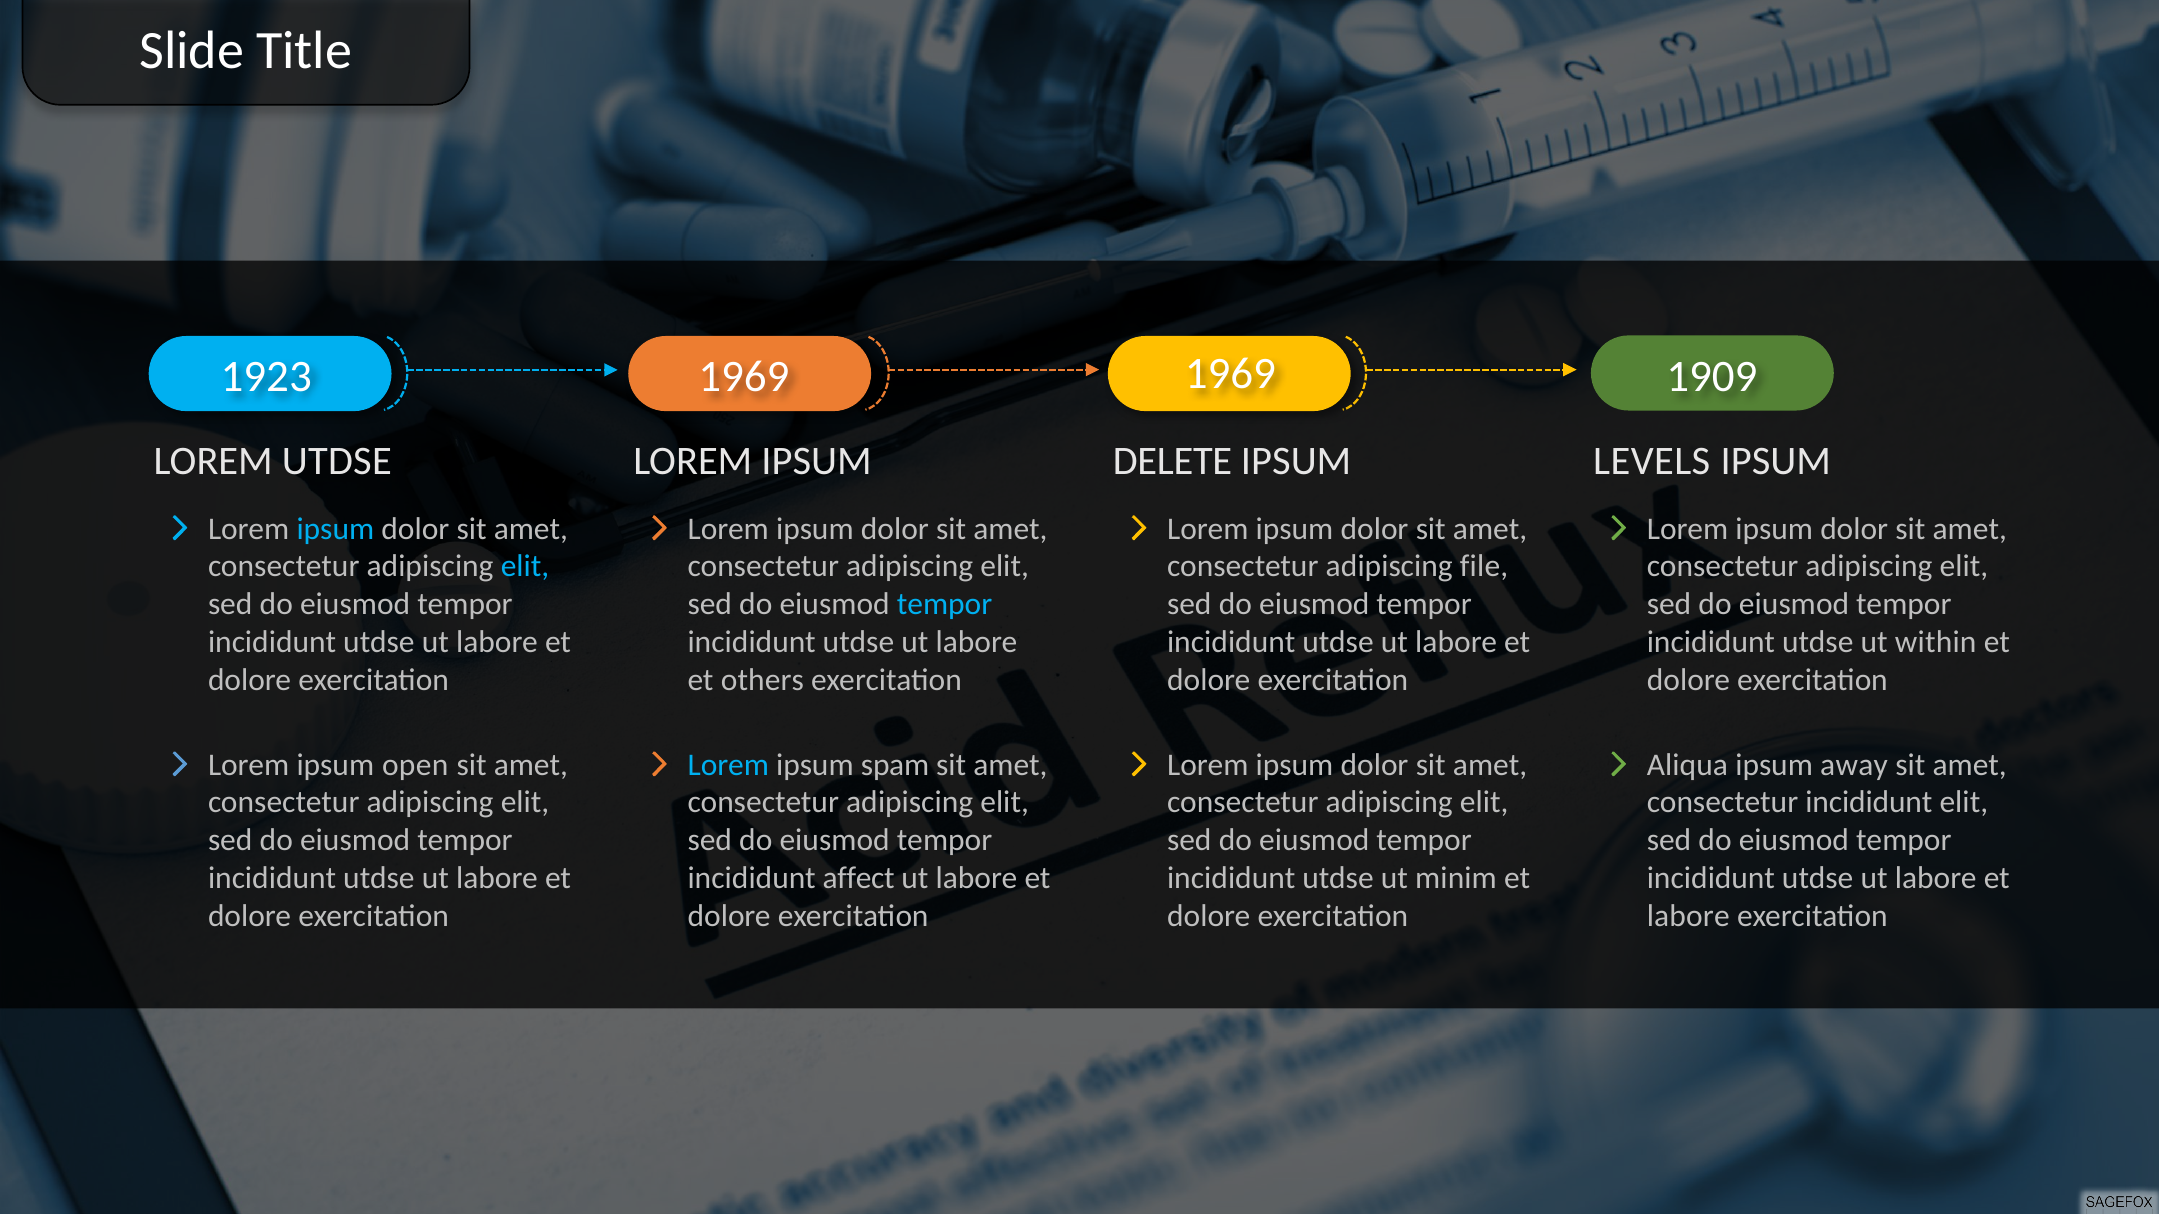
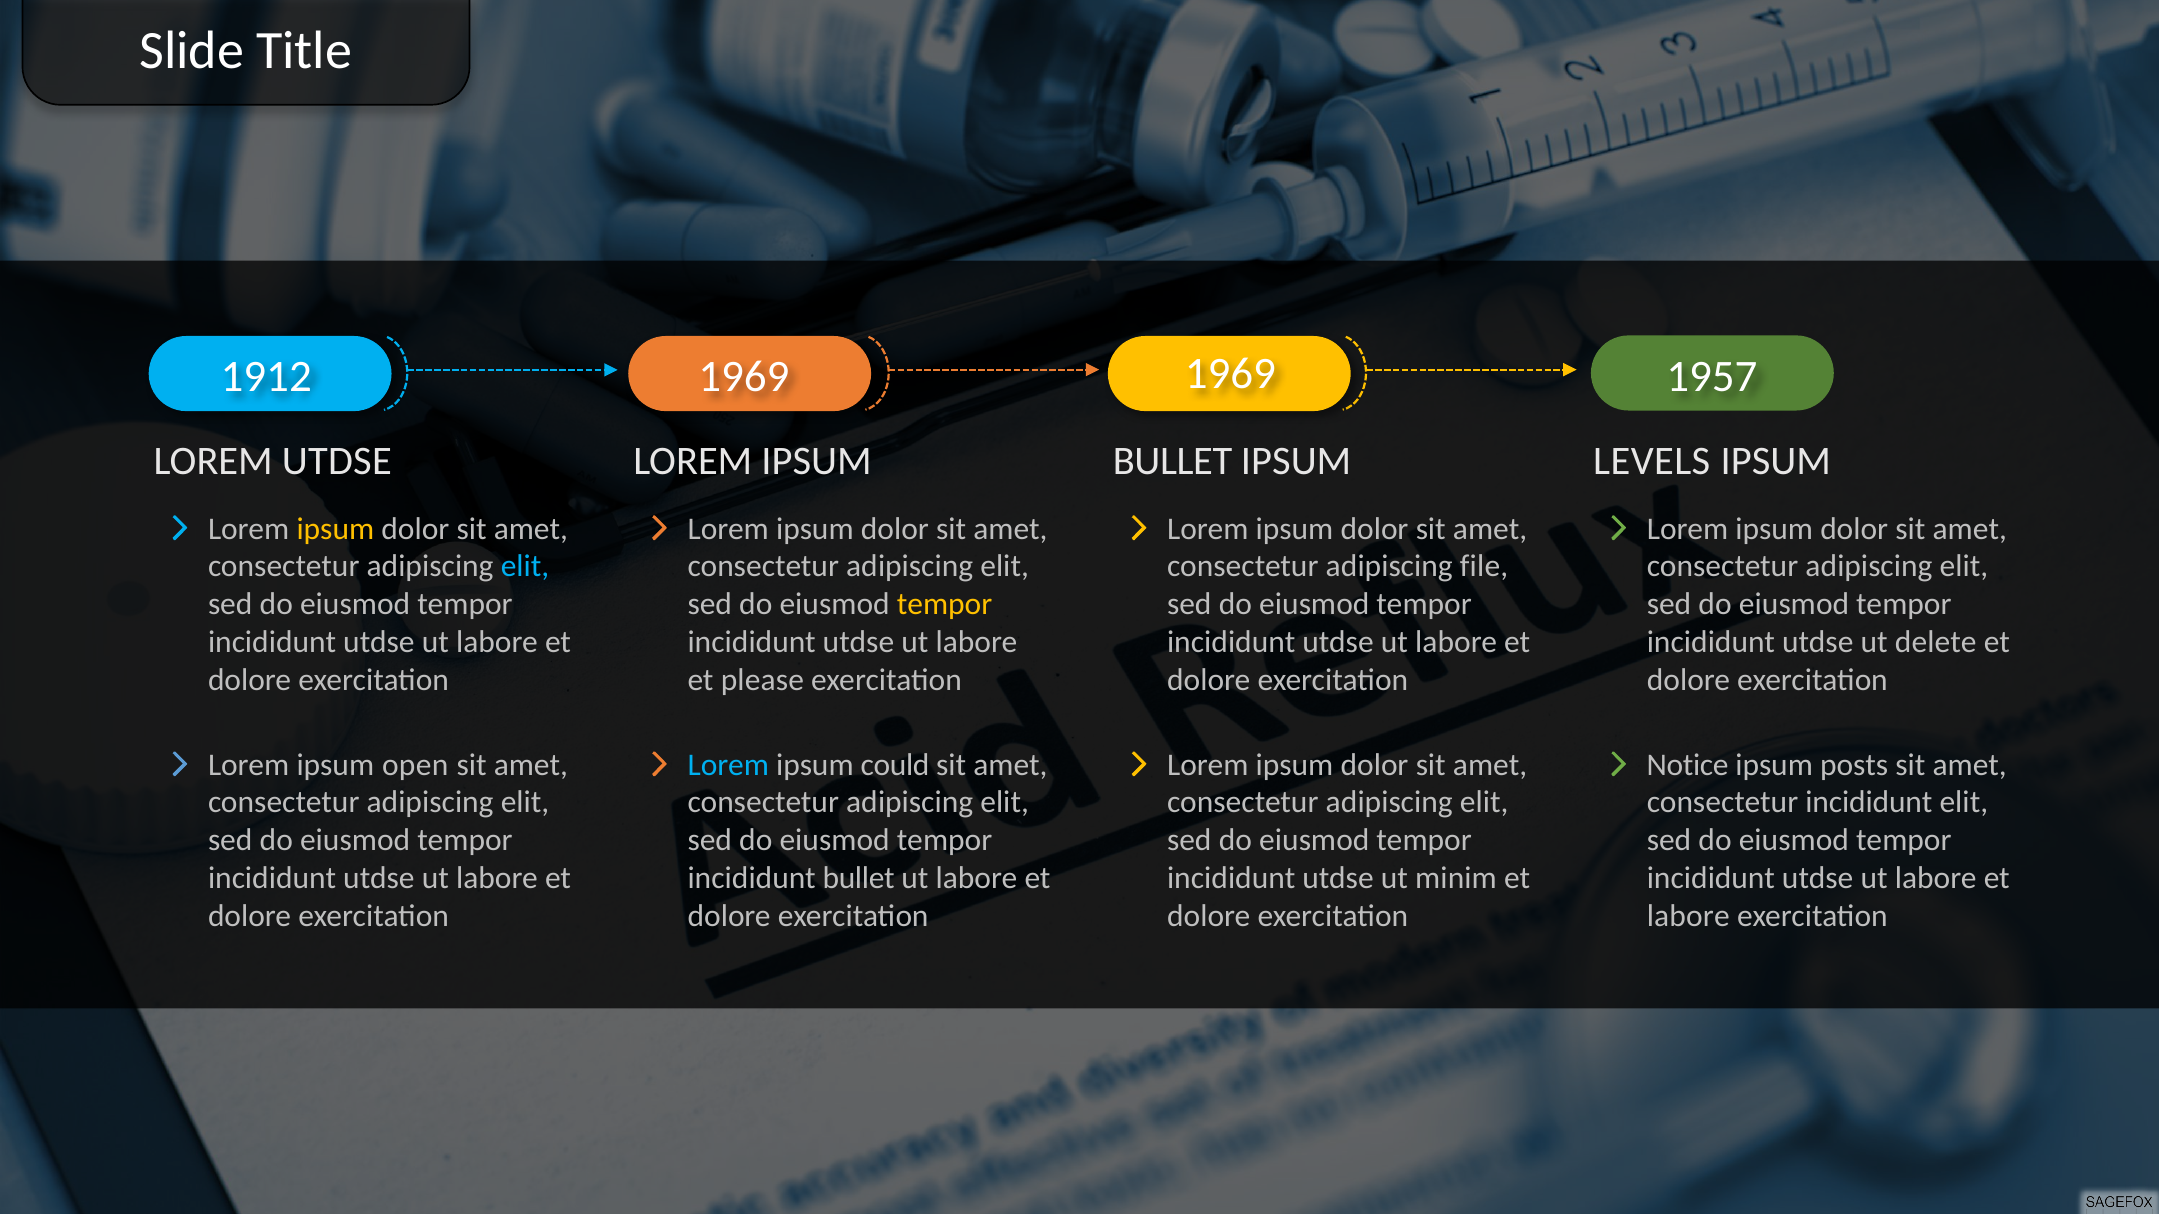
1923: 1923 -> 1912 (266, 377)
1909: 1909 -> 1957 (1712, 377)
DELETE: DELETE -> BULLET (1173, 461)
ipsum colour: light blue -> yellow (335, 529)
tempor colour: light blue -> yellow (945, 604)
within: within -> delete (1936, 642)
others: others -> please (762, 680)
spam: spam -> could (895, 765)
Aliqua: Aliqua -> Notice (1688, 765)
away: away -> posts (1854, 765)
incididunt affect: affect -> bullet (859, 878)
